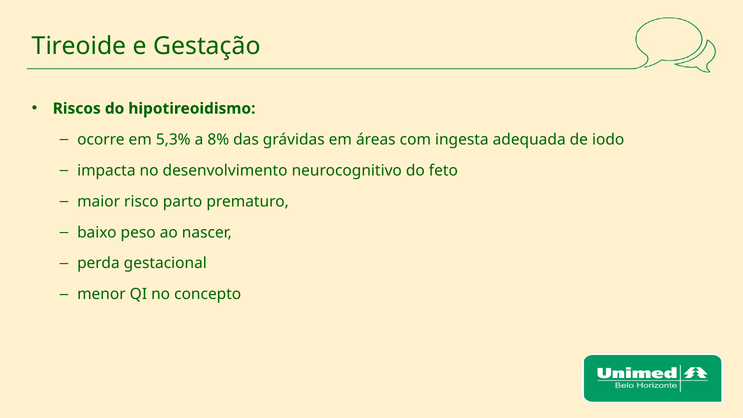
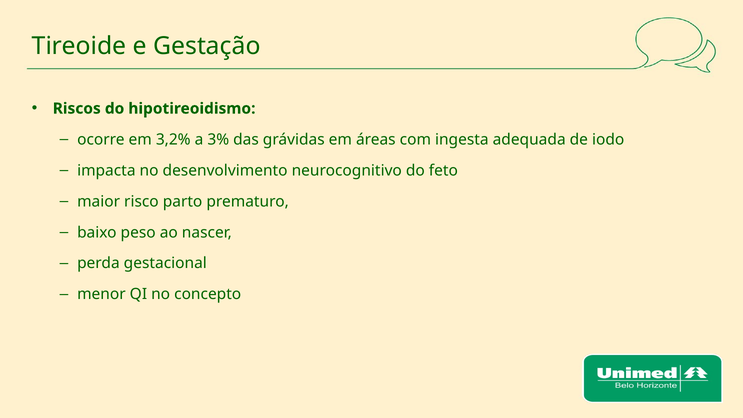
5,3%: 5,3% -> 3,2% (173, 139)
8%: 8% -> 3% (218, 139)
